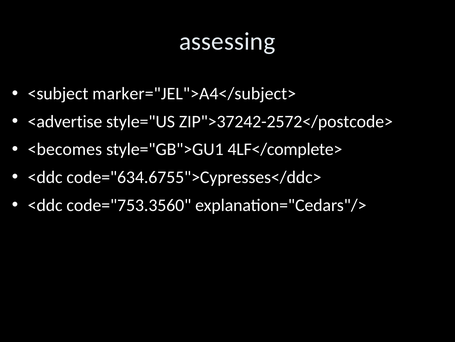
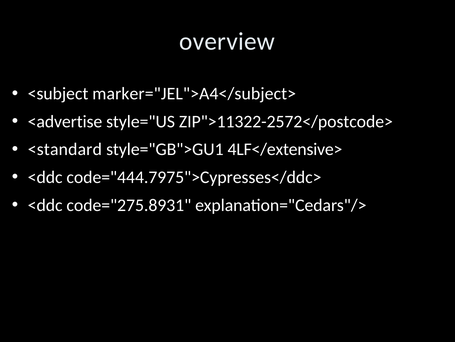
assessing: assessing -> overview (227, 42)
ZIP">37242-2572</postcode>: ZIP">37242-2572</postcode> -> ZIP">11322-2572</postcode> (286, 121)
<becomes: <becomes -> <standard (65, 149)
4LF</complete>: 4LF</complete> -> 4LF</extensive> (285, 149)
code="634.6755">Cypresses</ddc>: code="634.6755">Cypresses</ddc> -> code="444.7975">Cypresses</ddc> (194, 177)
code="753.3560: code="753.3560 -> code="275.8931 (129, 205)
